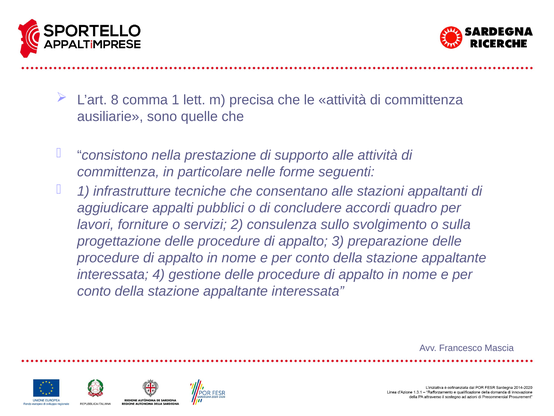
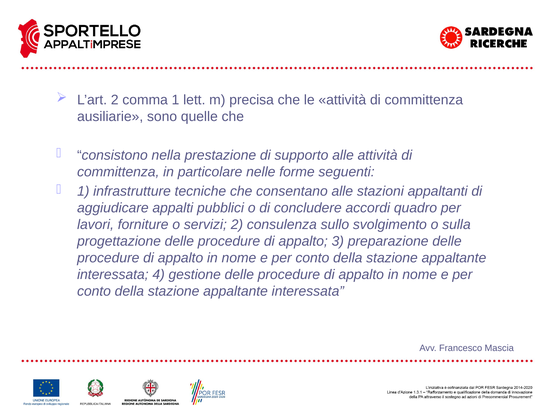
L’art 8: 8 -> 2 (115, 100)
